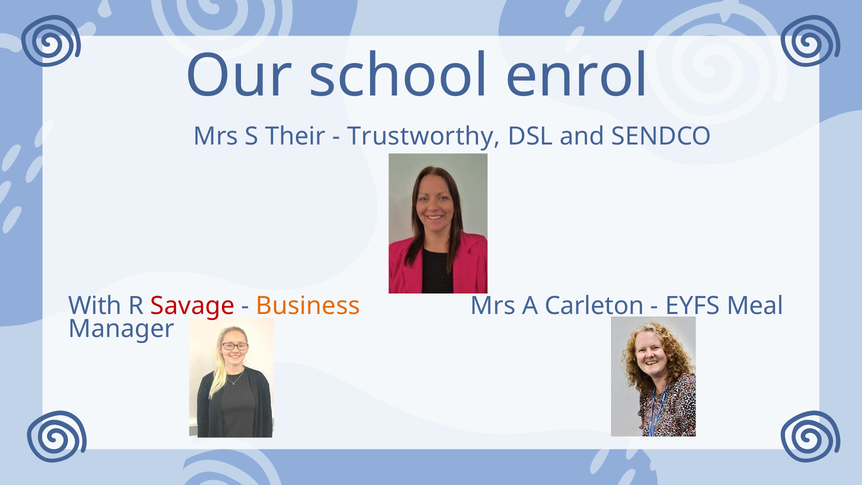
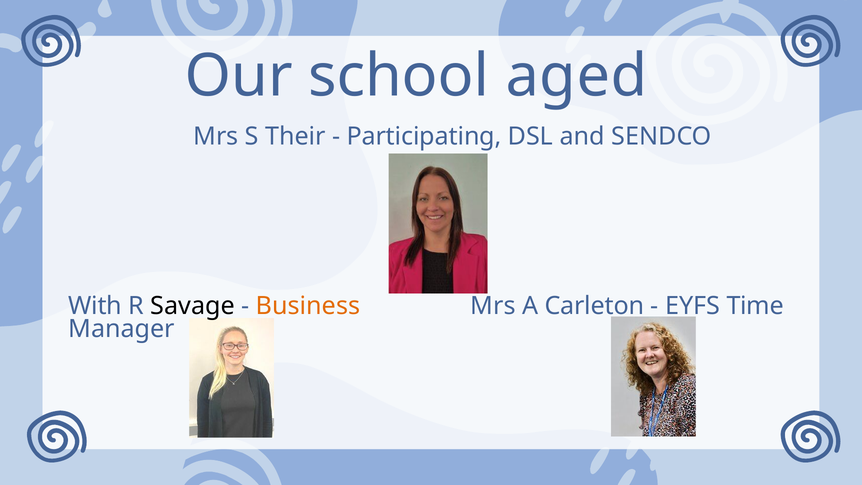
enrol: enrol -> aged (576, 76)
Trustworthy: Trustworthy -> Participating (424, 136)
Savage colour: red -> black (193, 306)
Meal: Meal -> Time (755, 306)
